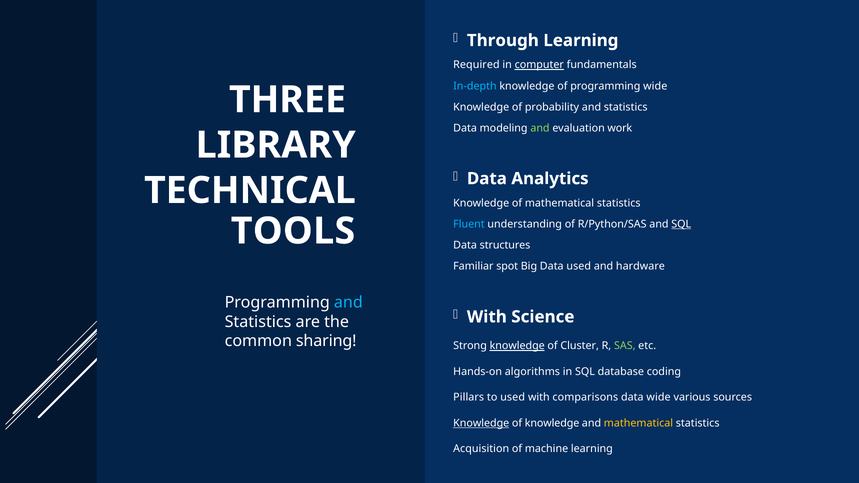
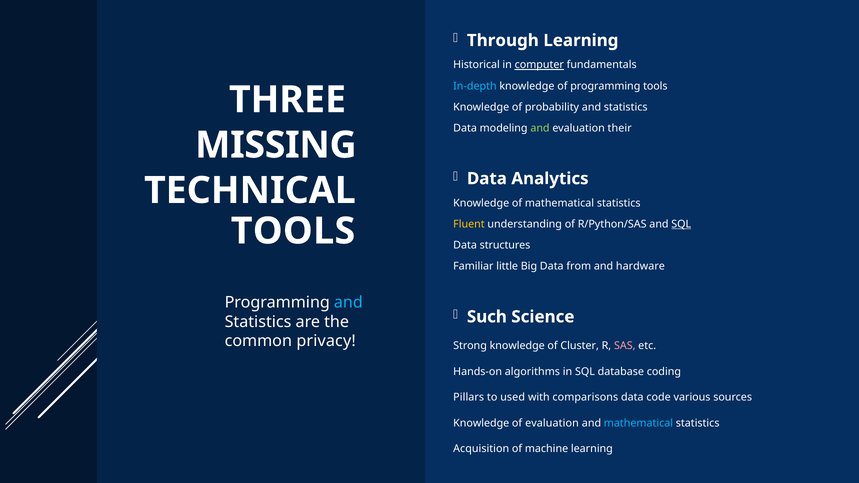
Required: Required -> Historical (477, 65)
programming wide: wide -> tools (655, 86)
work: work -> their (620, 128)
LIBRARY: LIBRARY -> MISSING (276, 145)
Fluent colour: light blue -> yellow (469, 224)
spot: spot -> little (507, 267)
Data used: used -> from (579, 267)
With: With -> Such (487, 317)
sharing: sharing -> privacy (326, 341)
knowledge underline: present -> none (517, 346)
SAS colour: light green -> pink (625, 346)
data wide: wide -> code (659, 398)
Knowledge underline: present -> none (481, 423)
of knowledge: knowledge -> evaluation (552, 423)
mathematical colour: yellow -> light blue (638, 423)
